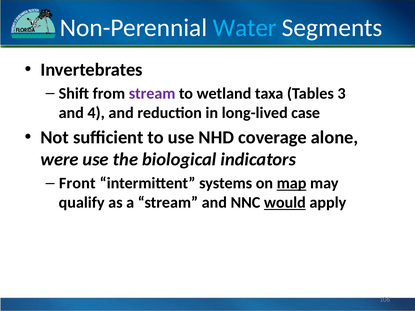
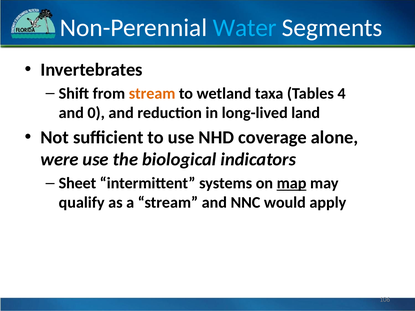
stream colour: purple -> orange (152, 94)
3: 3 -> 4 (342, 94)
4: 4 -> 0 (96, 113)
case: case -> land (306, 113)
Front: Front -> Sheet (77, 183)
would underline: present -> none (285, 203)
